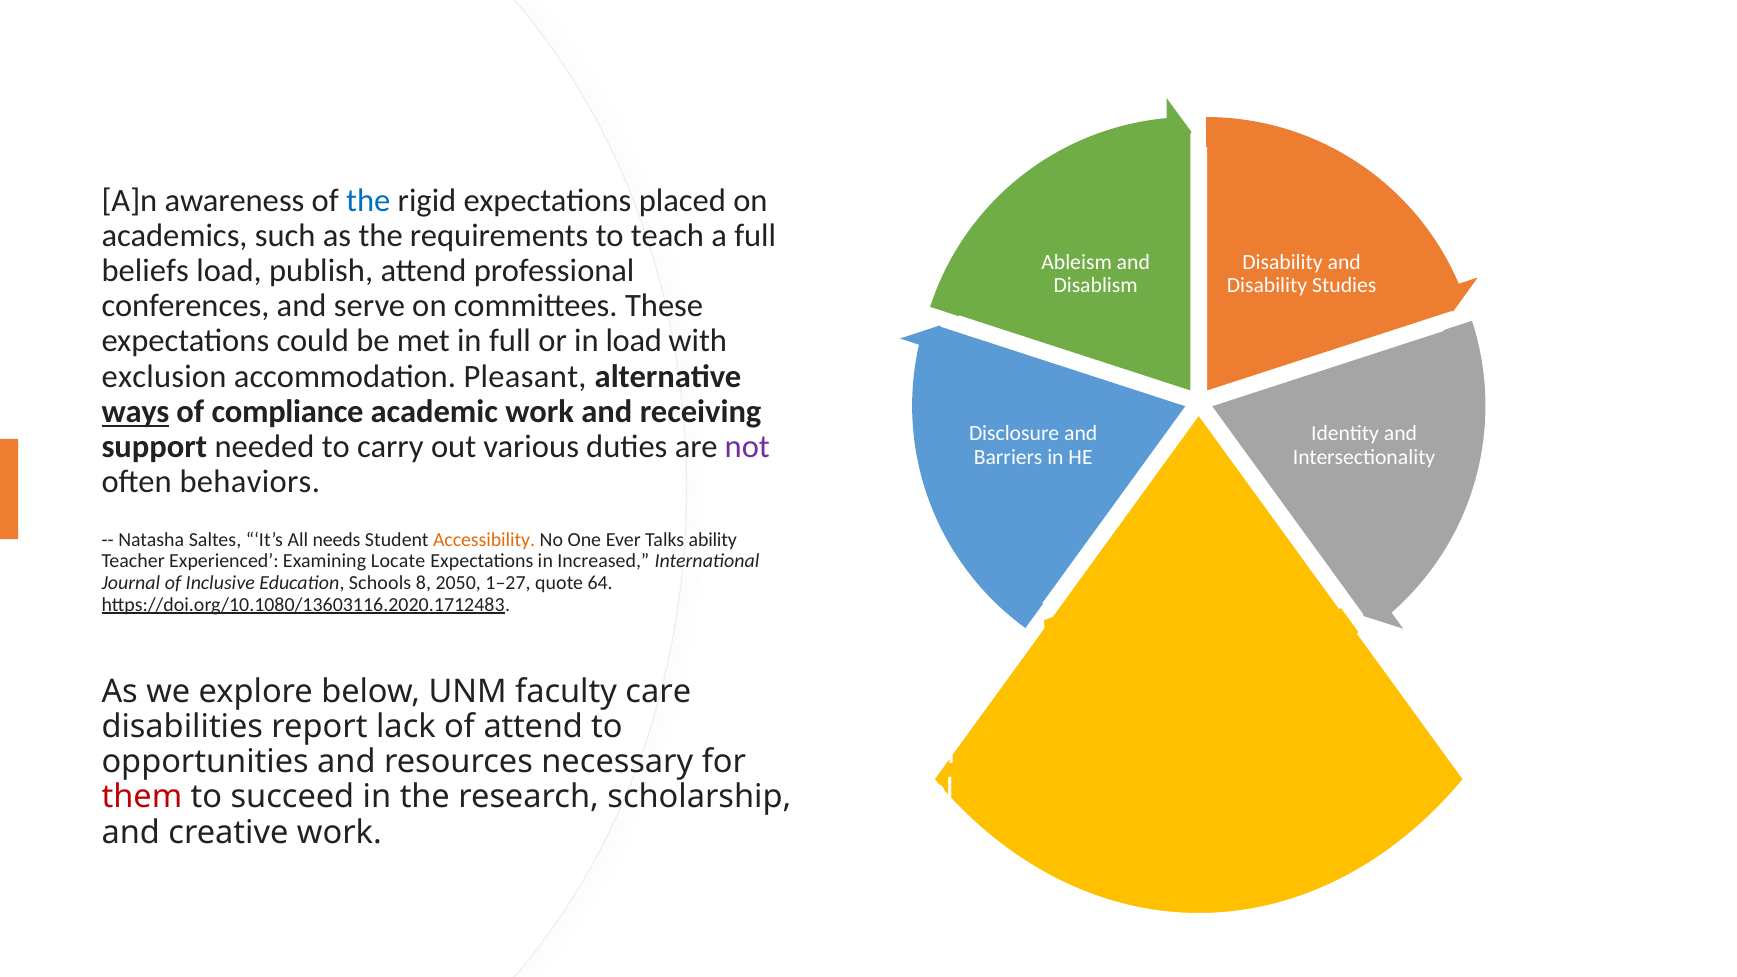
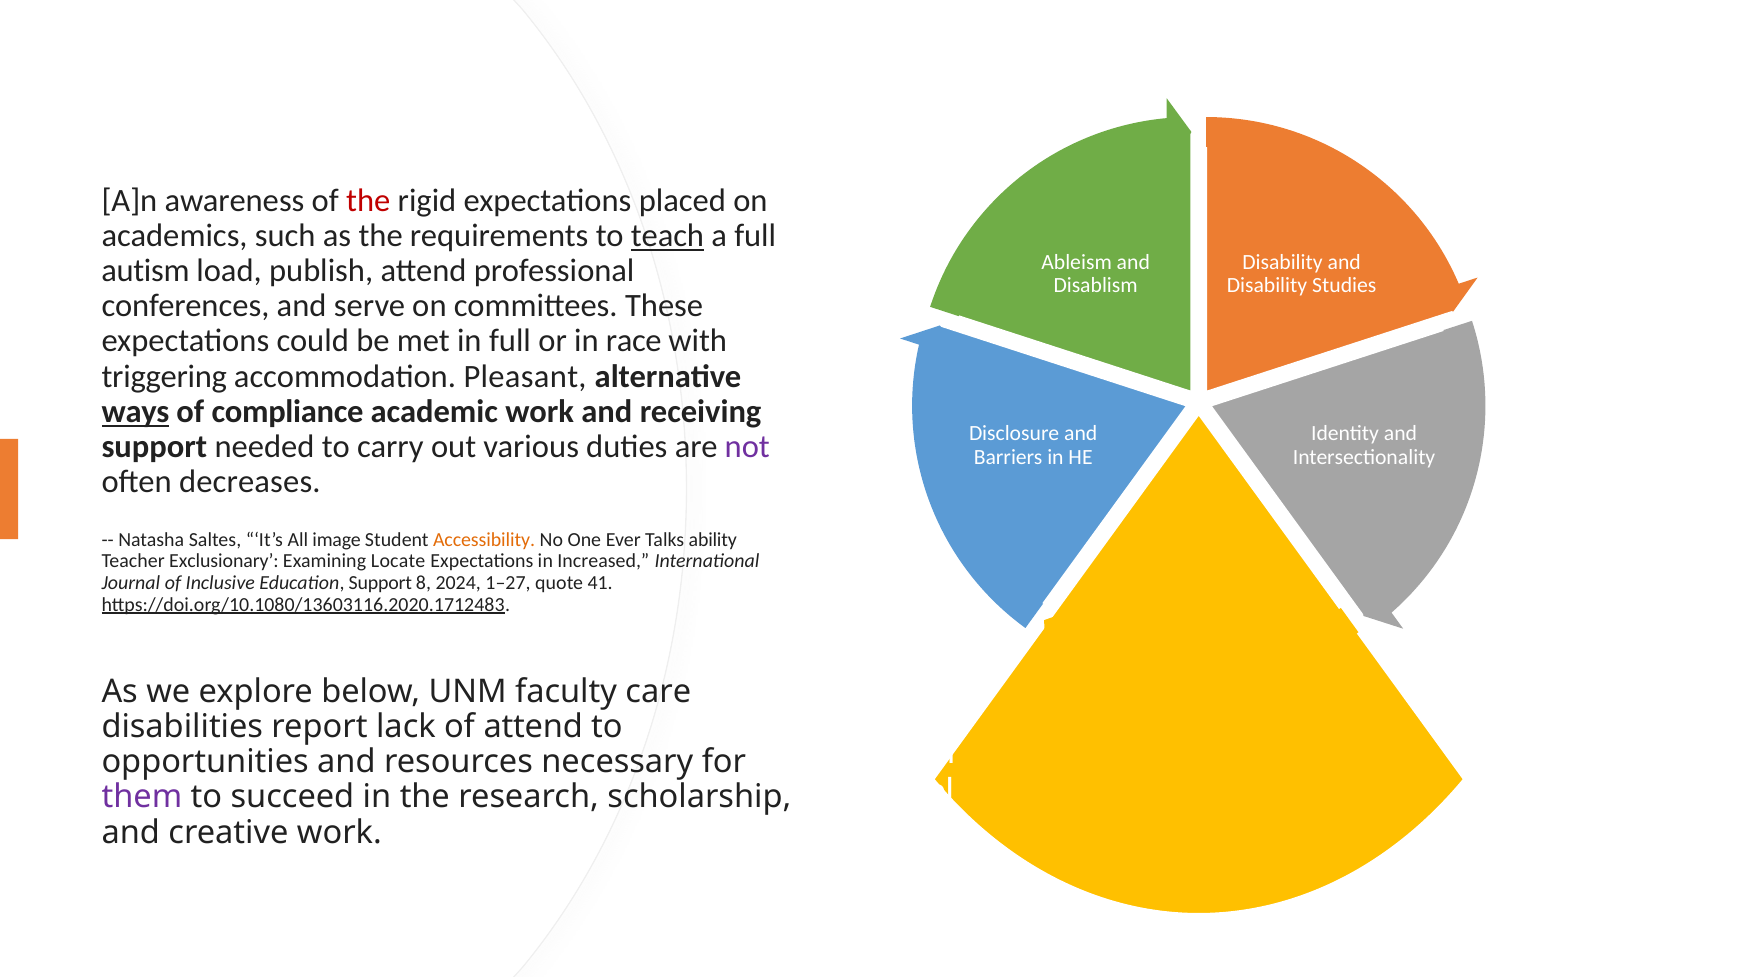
the colour: blue -> red (368, 200)
teach underline: none -> present (667, 236)
beliefs: beliefs -> autism (145, 271)
in load: load -> race (634, 341)
exclusion: exclusion -> triggering (164, 376)
behaviors: behaviors -> decreases (250, 482)
needs: needs -> image (337, 540)
Experienced: Experienced -> Exclusionary (224, 561)
Education Schools: Schools -> Support (380, 583)
2050: 2050 -> 2024 (458, 583)
64: 64 -> 41 (600, 583)
them colour: red -> purple (142, 797)
